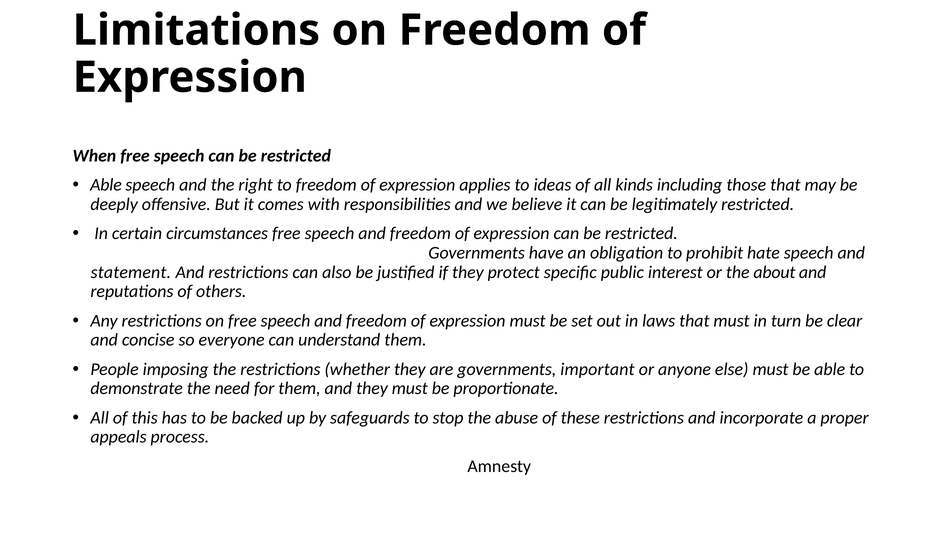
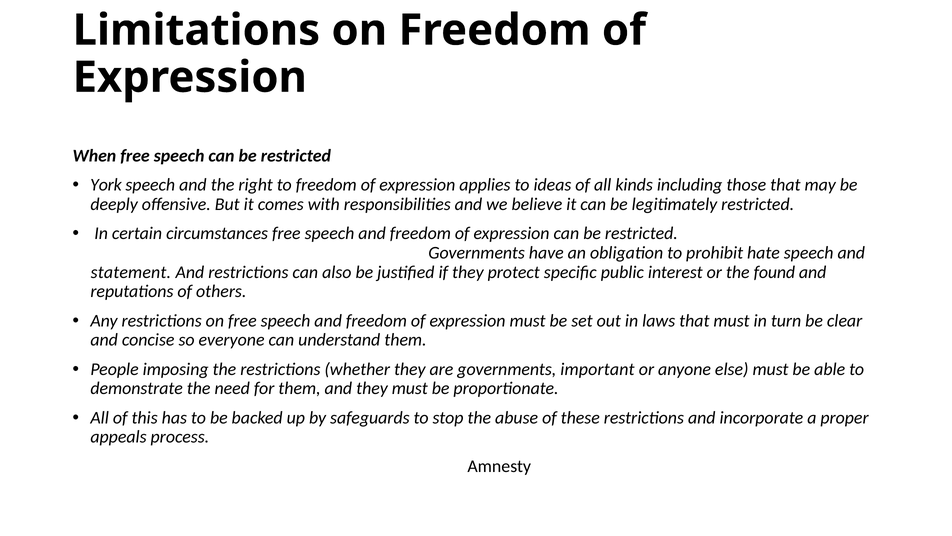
Able: Able -> York (106, 185)
about: about -> found (774, 272)
